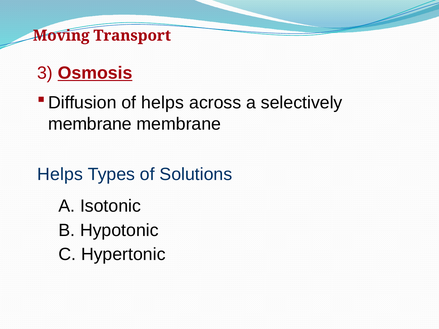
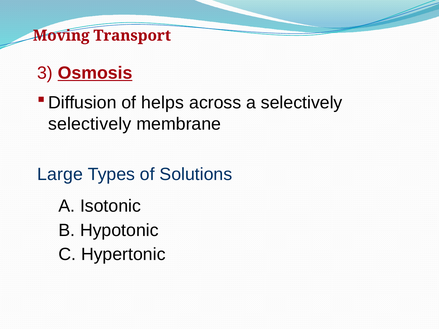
membrane: membrane -> selectively (90, 124)
Helps: Helps -> Large (60, 174)
